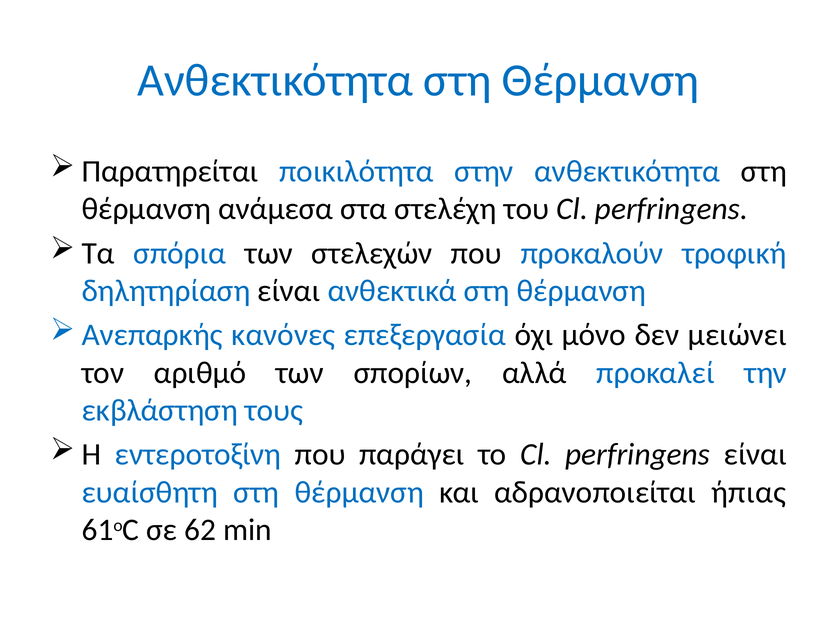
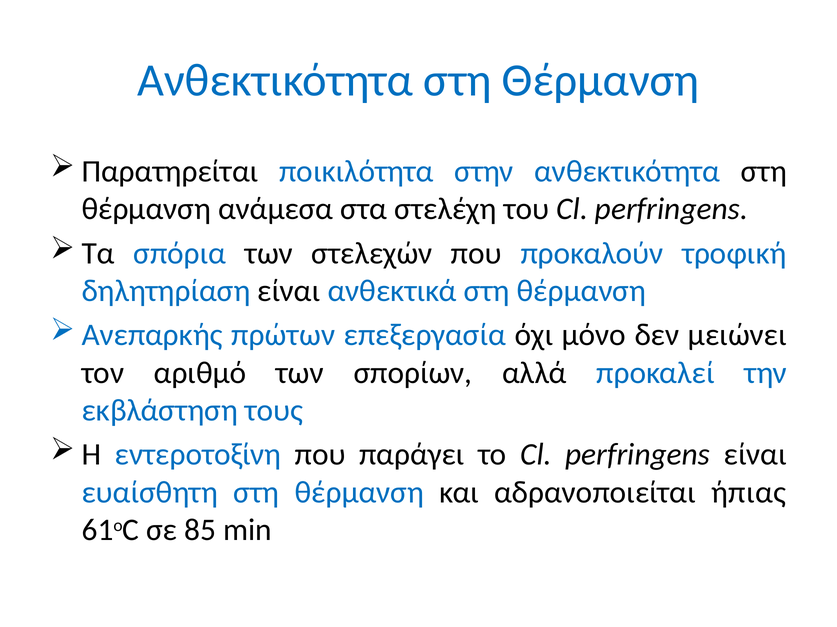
κανόνες: κανόνες -> πρώτων (283, 336)
62: 62 -> 85 (200, 531)
